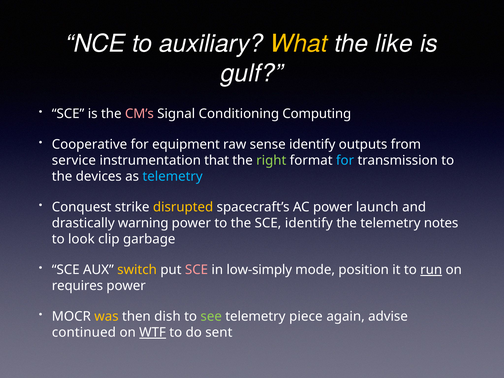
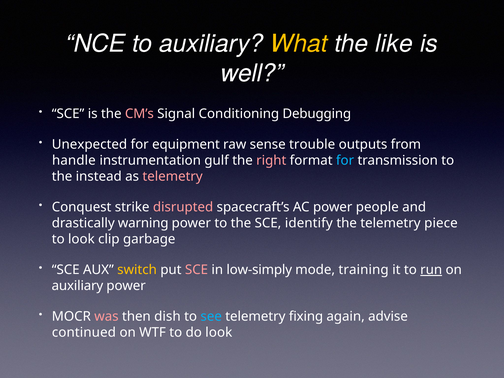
gulf: gulf -> well (252, 73)
Computing: Computing -> Debugging (317, 114)
Cooperative: Cooperative -> Unexpected (89, 145)
sense identify: identify -> trouble (312, 145)
service: service -> handle (74, 161)
that: that -> gulf (217, 161)
right colour: light green -> pink (271, 161)
devices: devices -> instead (99, 176)
telemetry colour: light blue -> pink (173, 176)
disrupted colour: yellow -> pink (183, 207)
launch: launch -> people (377, 207)
notes: notes -> piece (441, 223)
position: position -> training (364, 270)
requires: requires -> auxiliary (77, 286)
was colour: yellow -> pink (106, 317)
see colour: light green -> light blue (211, 317)
piece: piece -> fixing (306, 317)
WTF underline: present -> none (153, 332)
do sent: sent -> look (219, 332)
